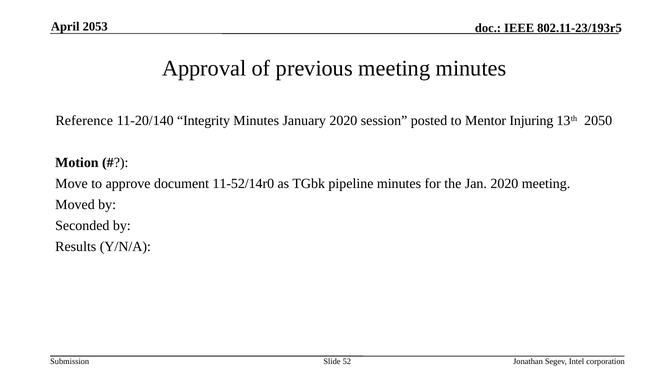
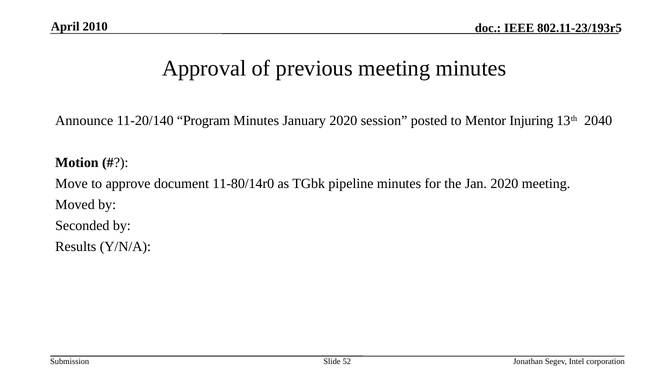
2053: 2053 -> 2010 (95, 27)
Reference: Reference -> Announce (84, 121)
Integrity: Integrity -> Program (204, 121)
2050: 2050 -> 2040 (598, 121)
11-52/14r0: 11-52/14r0 -> 11-80/14r0 (243, 183)
